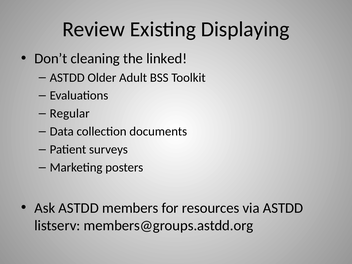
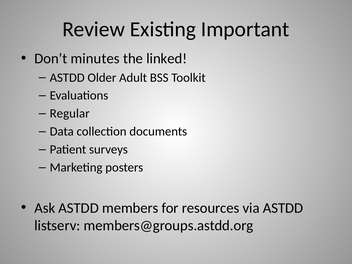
Displaying: Displaying -> Important (245, 29)
cleaning: cleaning -> minutes (95, 59)
